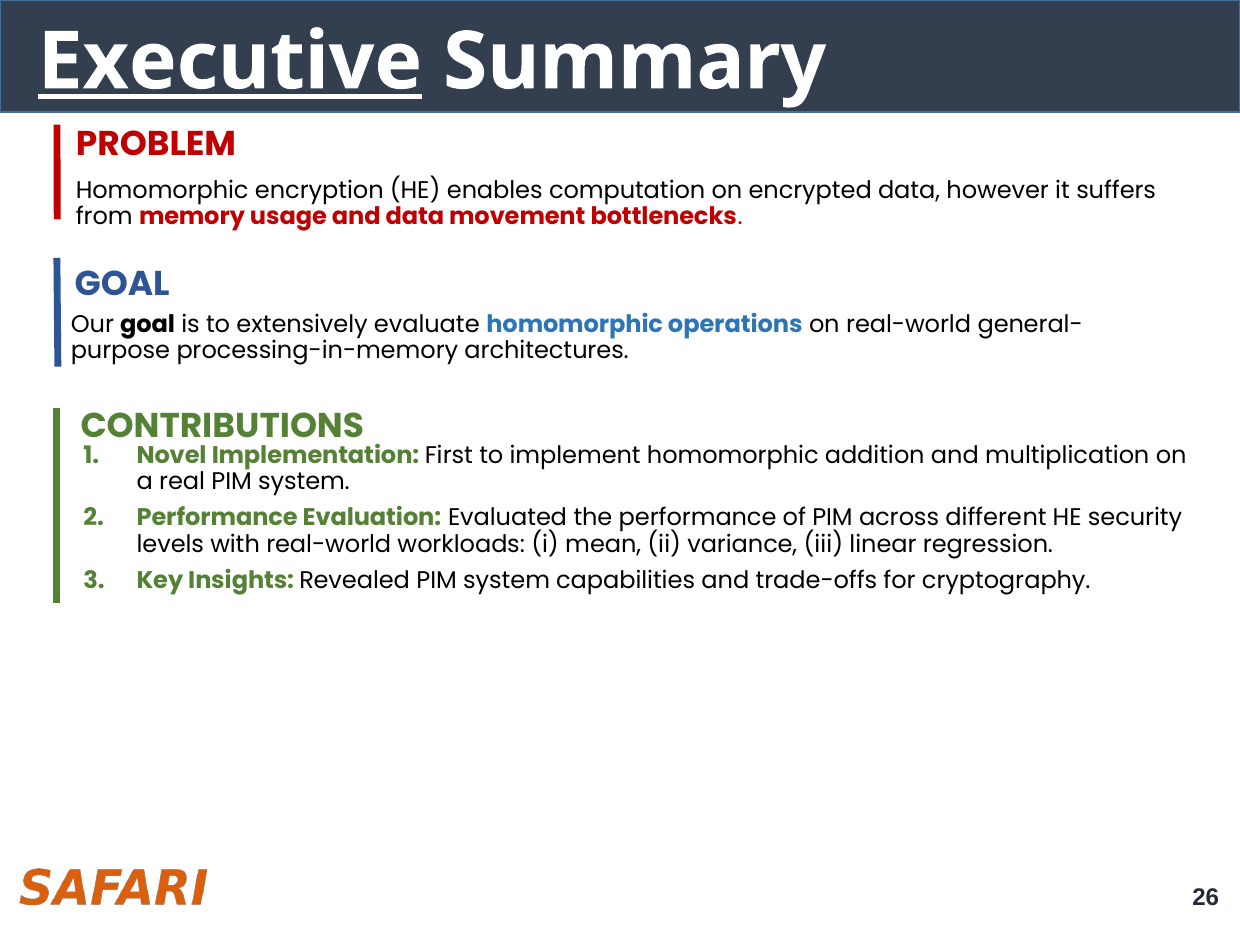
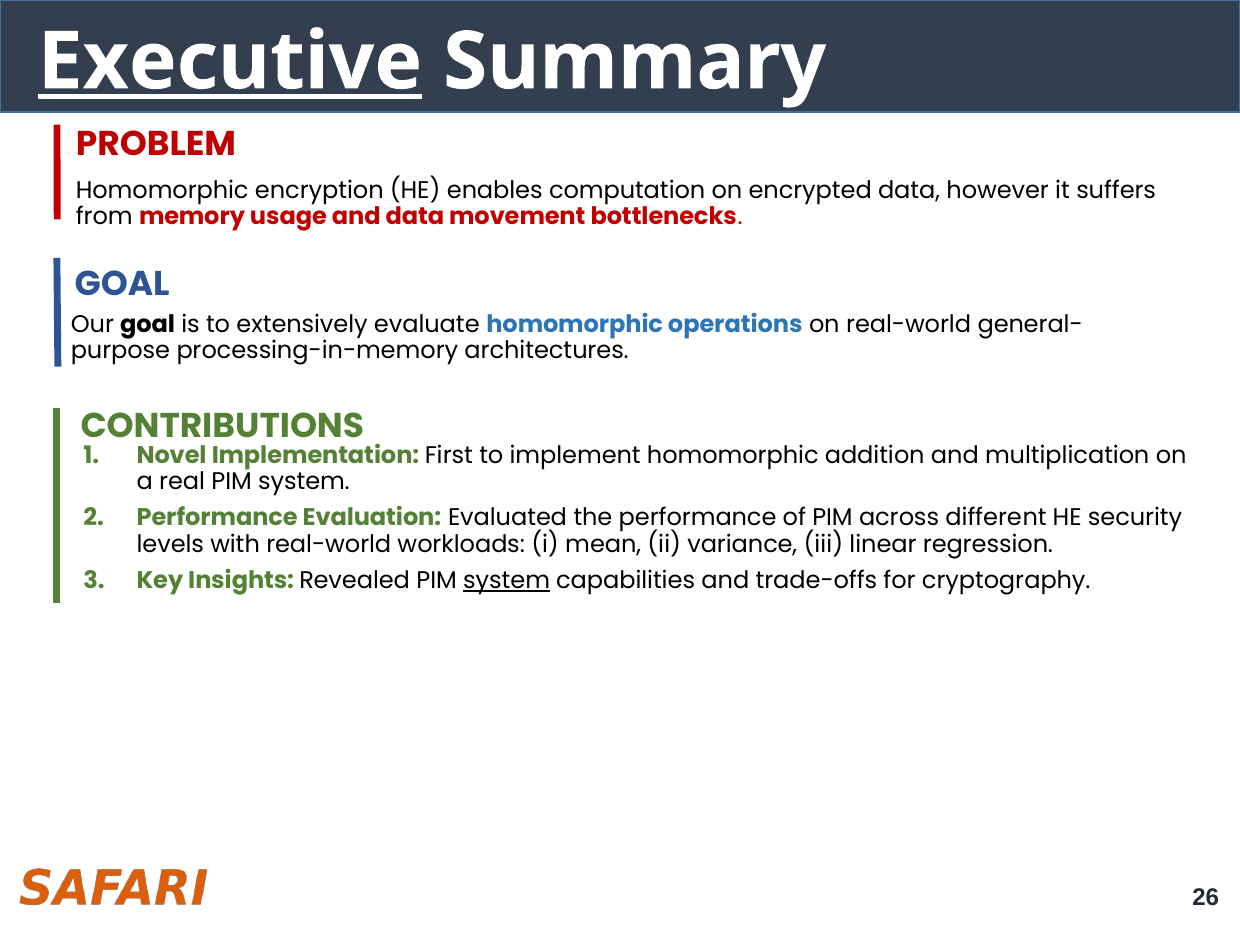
system underline: none -> present (507, 580)
